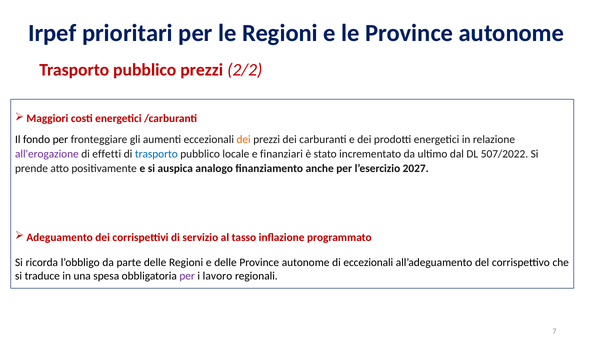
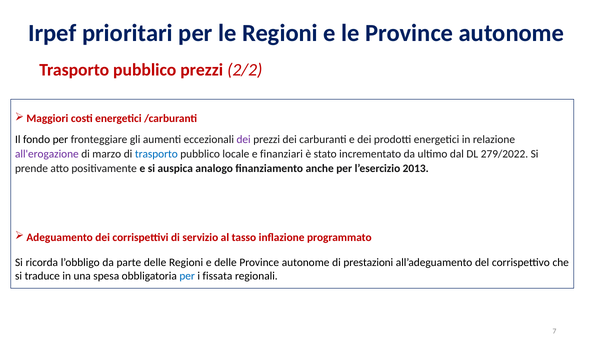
dei colour: orange -> purple (244, 139)
effetti: effetti -> marzo (107, 154)
507/2022: 507/2022 -> 279/2022 (504, 154)
2027: 2027 -> 2013 (416, 168)
di eccezionali: eccezionali -> prestazioni (368, 262)
per colour: purple -> blue (187, 276)
lavoro: lavoro -> fissata (217, 276)
